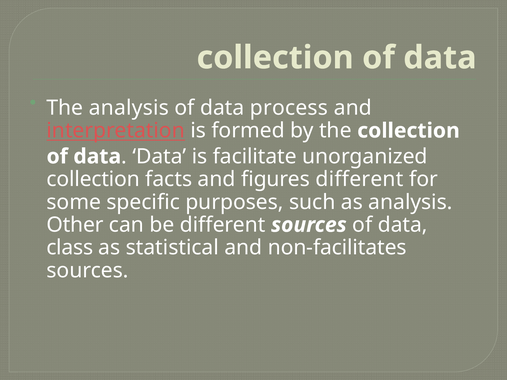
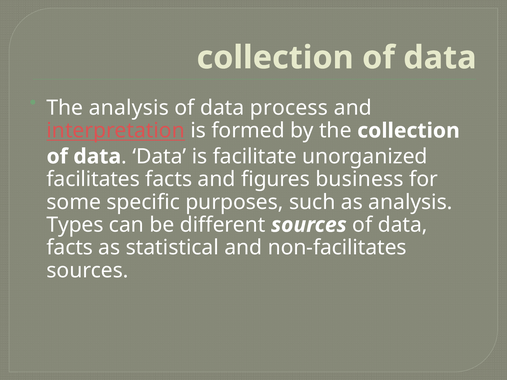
collection: collection -> facilitates (93, 179)
figures different: different -> business (360, 179)
Other: Other -> Types (75, 225)
class: class -> facts (70, 248)
